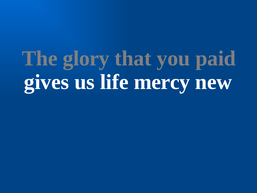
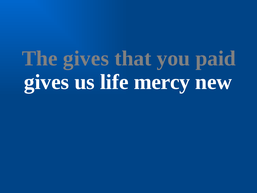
The glory: glory -> gives (86, 58)
